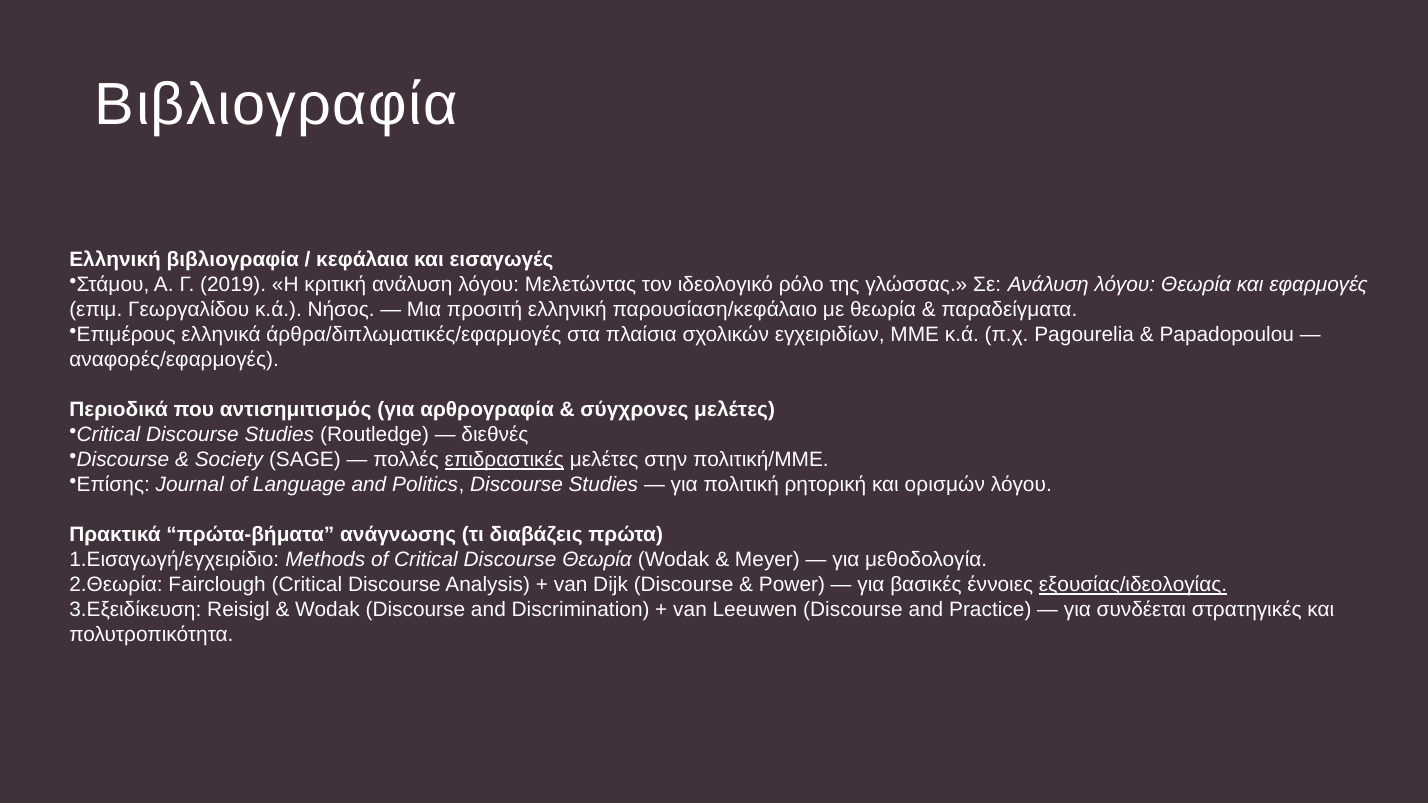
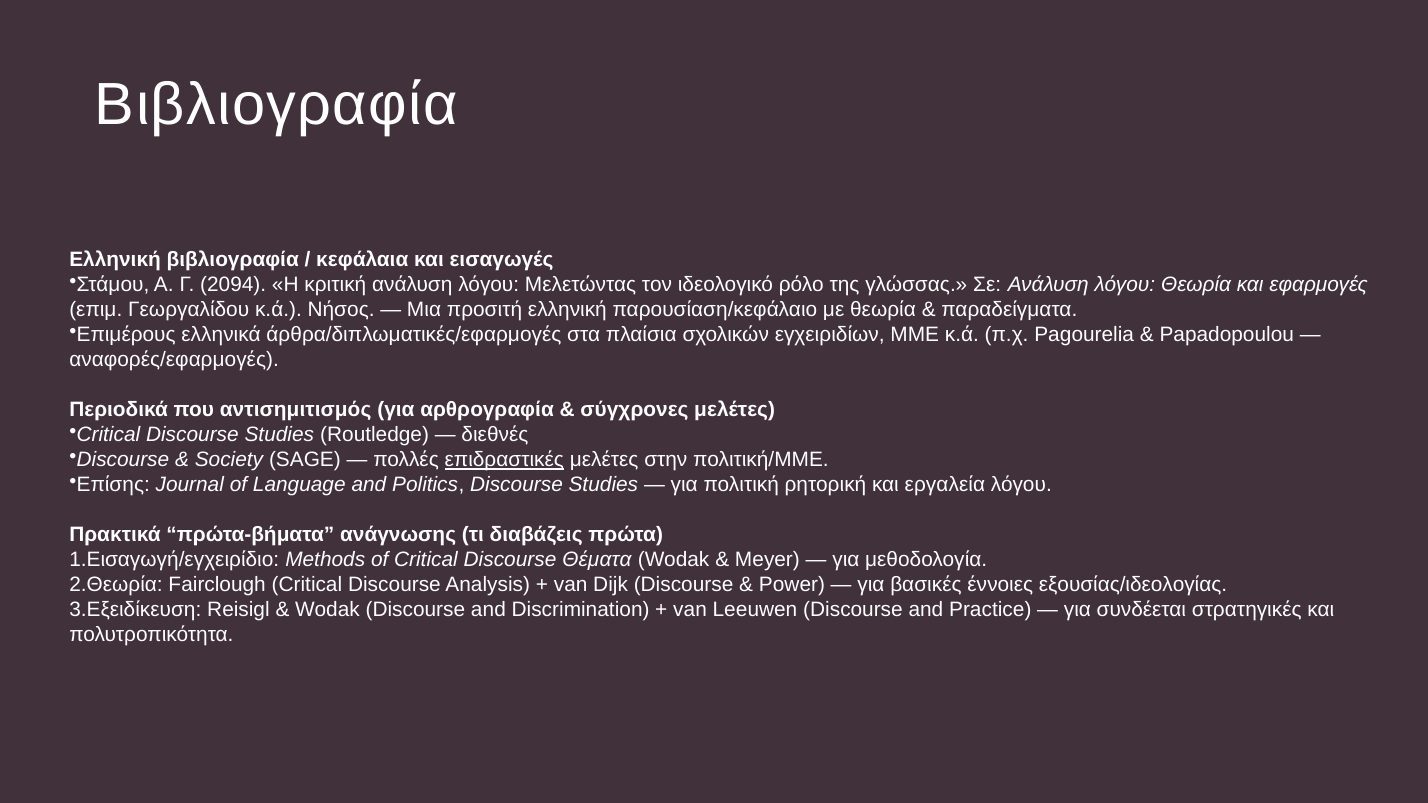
2019: 2019 -> 2094 (233, 285)
ορισμών: ορισμών -> εργαλεία (945, 485)
Discourse Θεωρία: Θεωρία -> Θέματα (597, 560)
εξουσίας/ιδεολογίας underline: present -> none (1133, 585)
